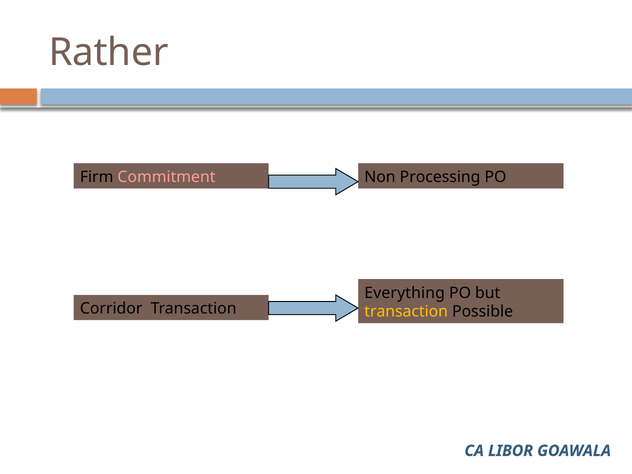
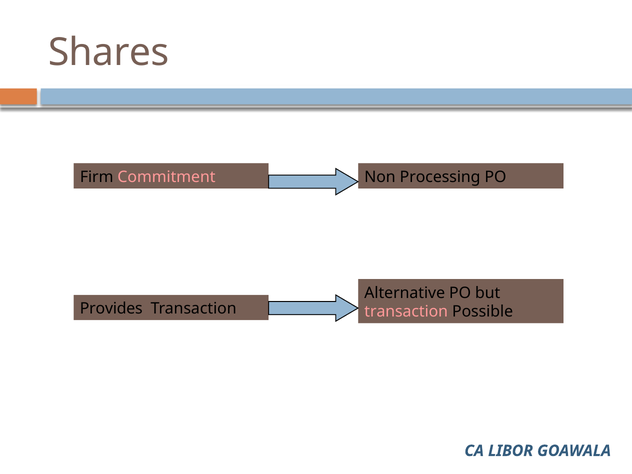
Rather: Rather -> Shares (109, 53)
Everything: Everything -> Alternative (405, 293)
Corridor: Corridor -> Provides (111, 309)
transaction colour: yellow -> pink (406, 312)
